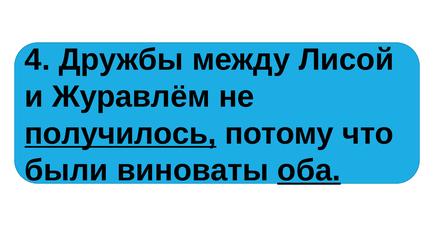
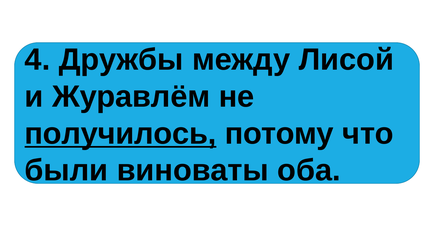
оба underline: present -> none (309, 171)
